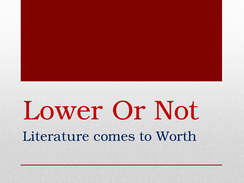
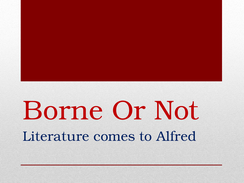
Lower: Lower -> Borne (63, 110)
Worth: Worth -> Alfred (176, 136)
